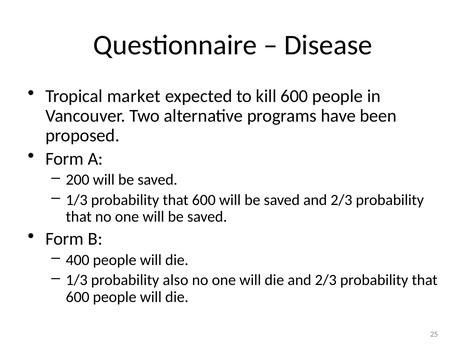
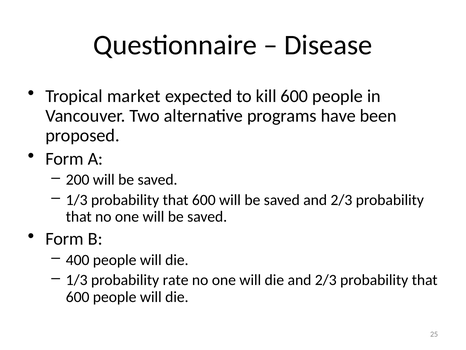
also: also -> rate (176, 280)
